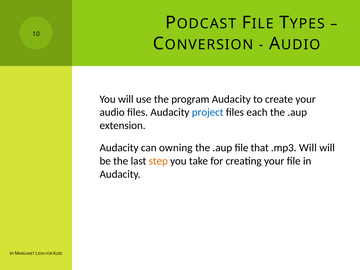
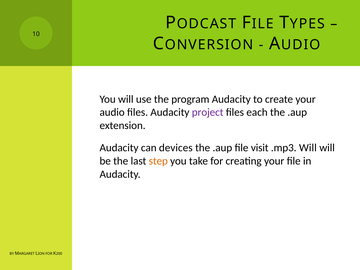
project colour: blue -> purple (208, 112)
owning: owning -> devices (176, 148)
that: that -> visit (260, 148)
